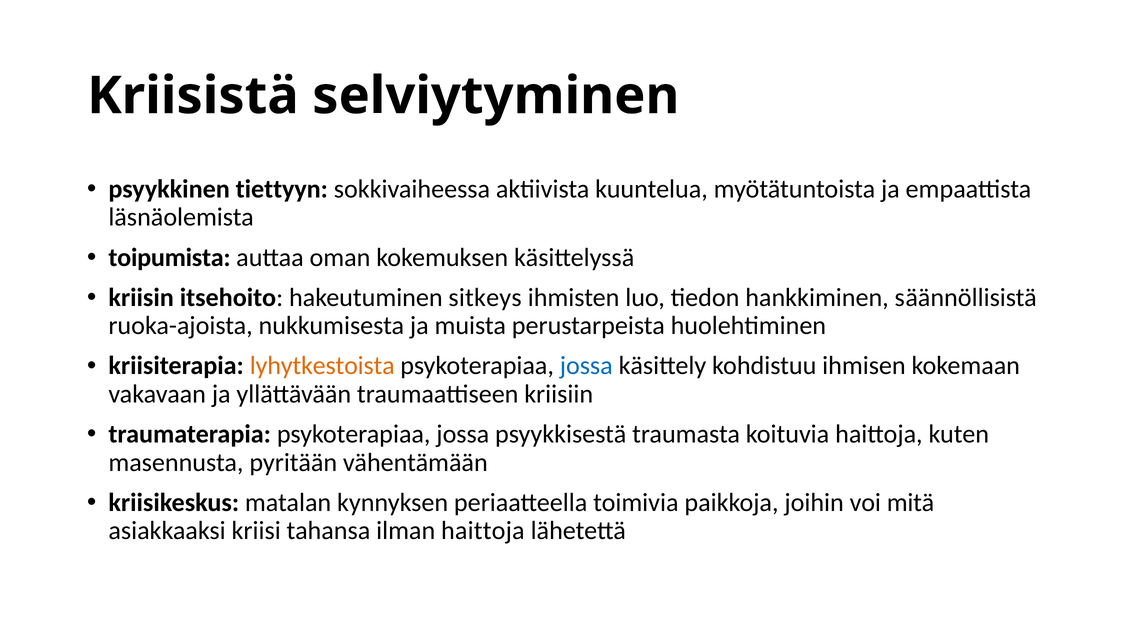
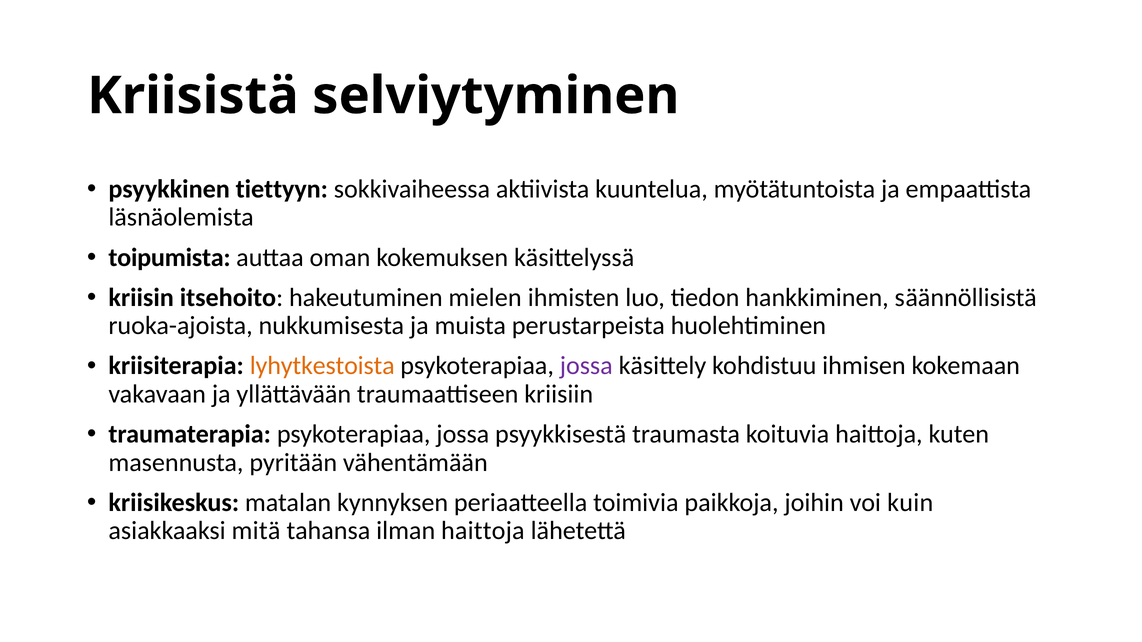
sitkeys: sitkeys -> mielen (485, 298)
jossa colour: blue -> purple (586, 366)
mitä: mitä -> kuin (910, 503)
kriisi: kriisi -> mitä (256, 531)
